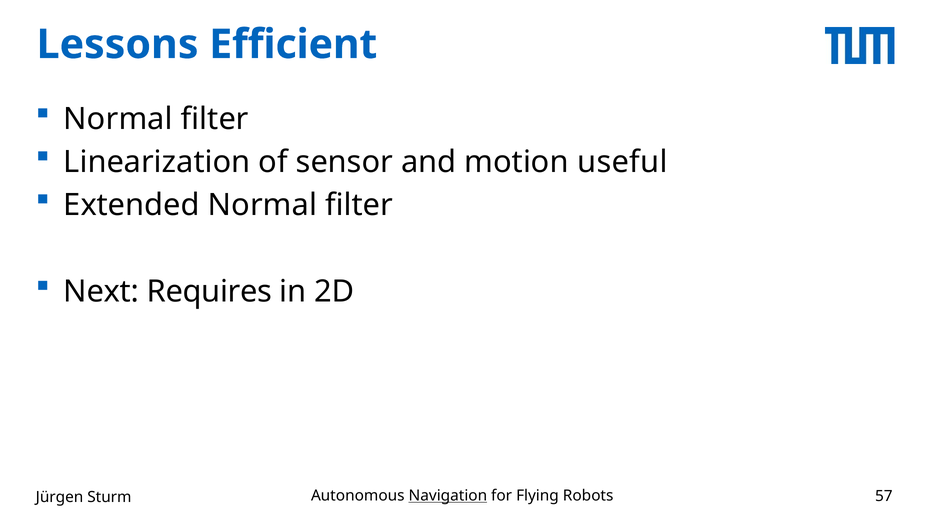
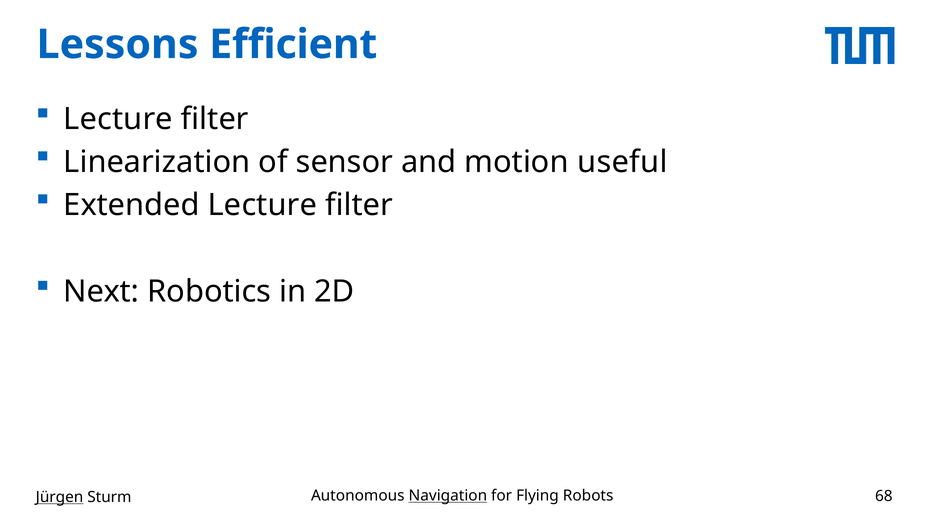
Normal: Normal -> Lecture (118, 119)
Extended Normal: Normal -> Lecture (262, 205)
Requires: Requires -> Robotics (209, 292)
57: 57 -> 68 (884, 496)
Jürgen underline: none -> present (60, 497)
